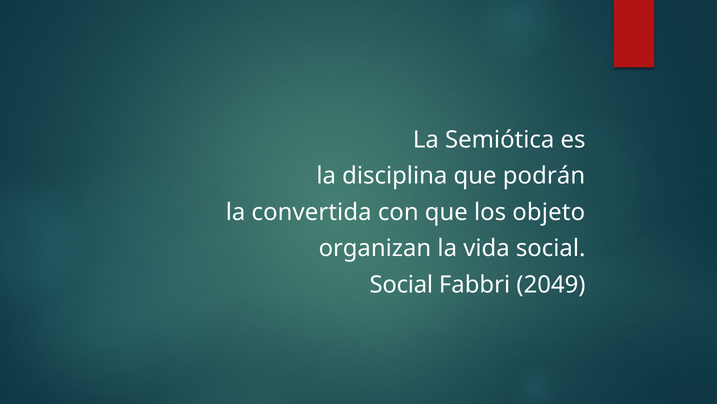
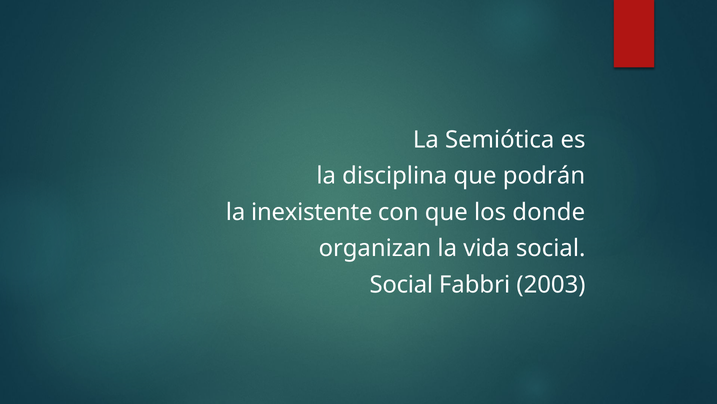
convertida: convertida -> inexistente (312, 212)
objeto: objeto -> donde (549, 212)
2049: 2049 -> 2003 (551, 284)
